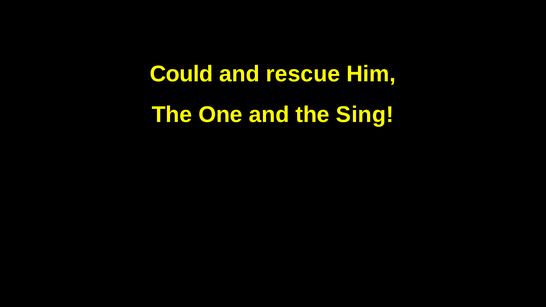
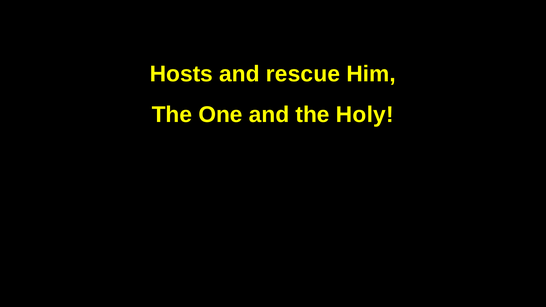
Could: Could -> Hosts (181, 74)
Sing: Sing -> Holy (365, 115)
